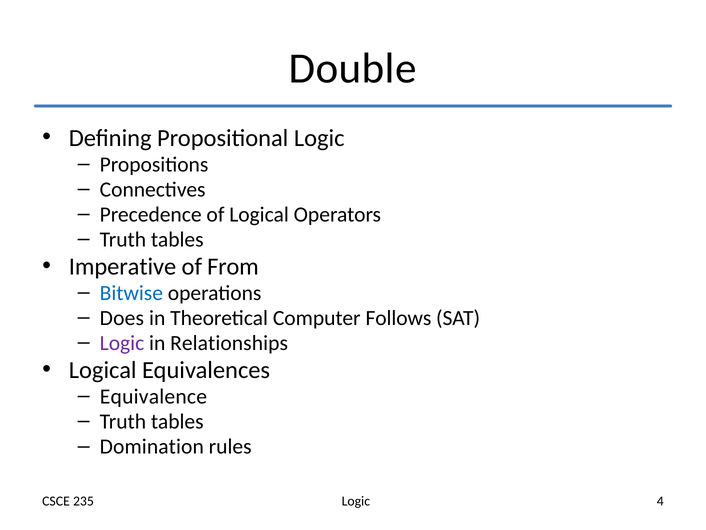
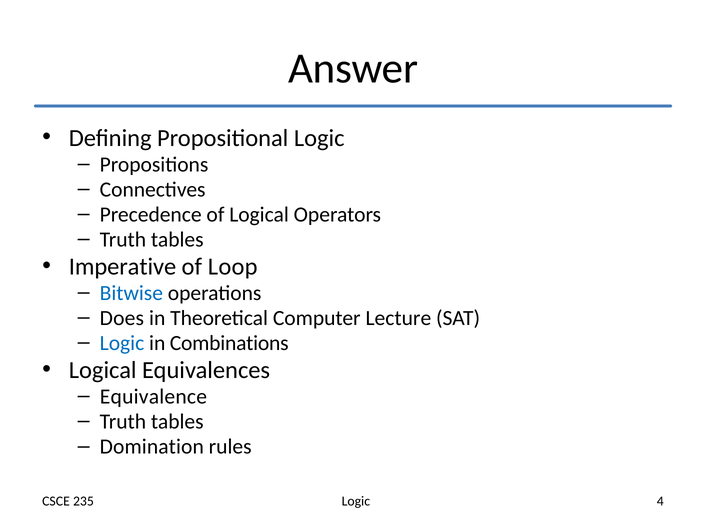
Double: Double -> Answer (353, 68)
From: From -> Loop (233, 266)
Follows: Follows -> Lecture (398, 318)
Logic colour: purple -> blue (122, 343)
Relationships: Relationships -> Combinations (229, 343)
